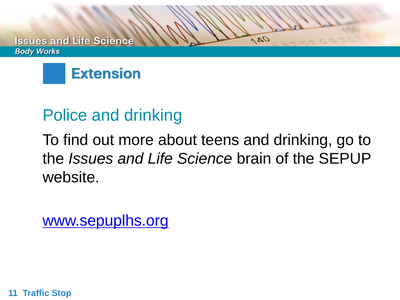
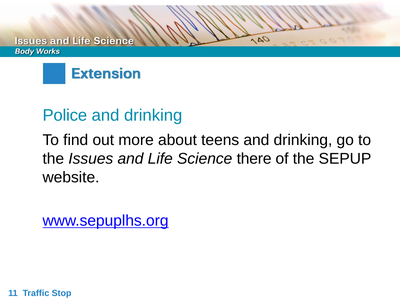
brain: brain -> there (254, 159)
